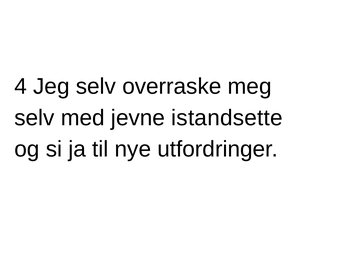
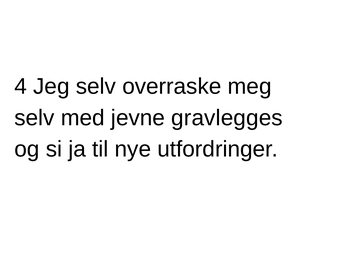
istandsette: istandsette -> gravlegges (227, 117)
